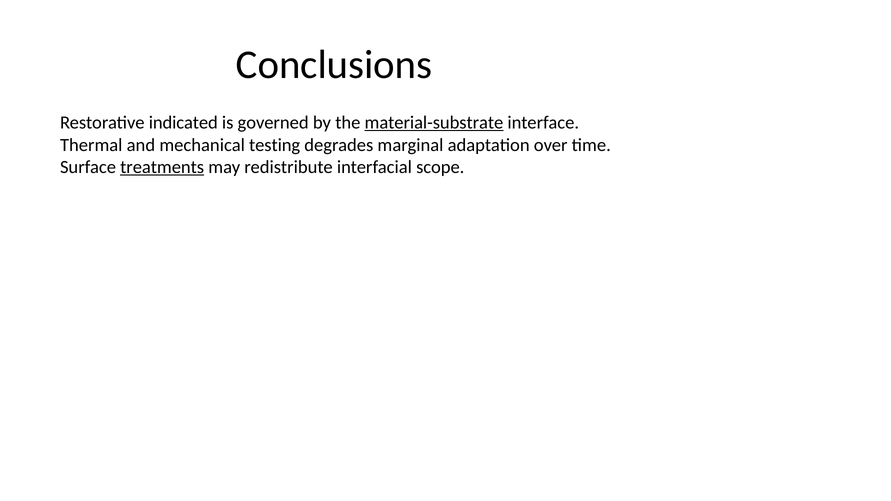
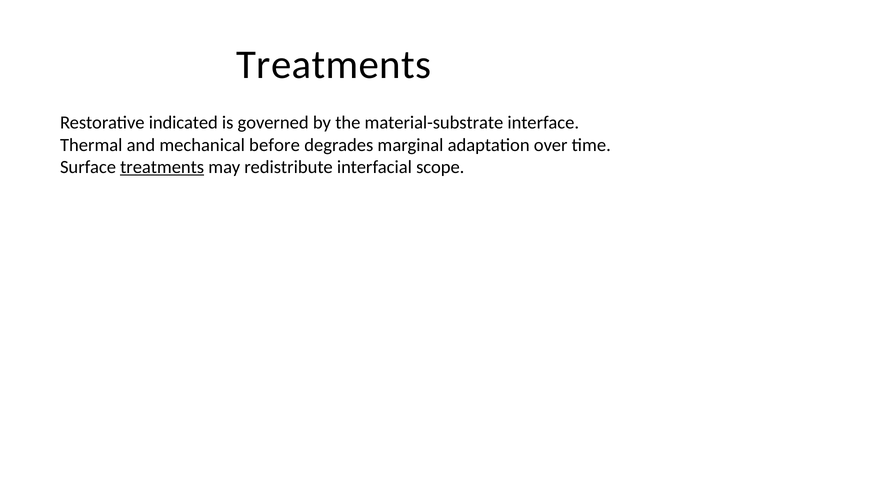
Conclusions: Conclusions -> Treatments (334, 65)
material-substrate underline: present -> none (434, 123)
testing: testing -> before (275, 145)
